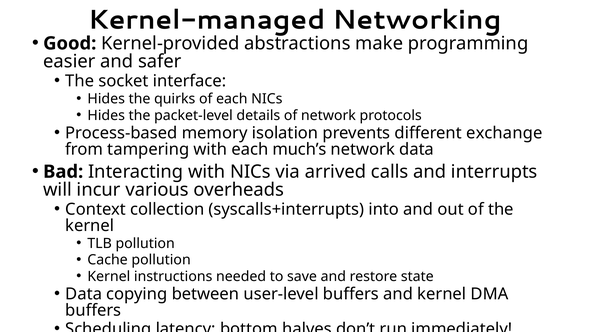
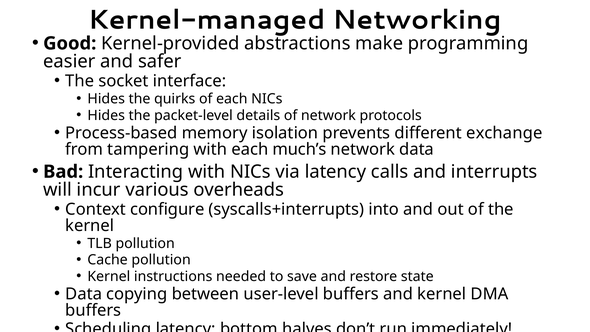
via arrived: arrived -> latency (335, 172)
collection: collection -> configure (167, 209)
